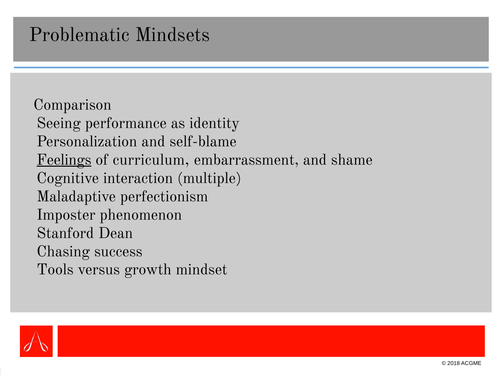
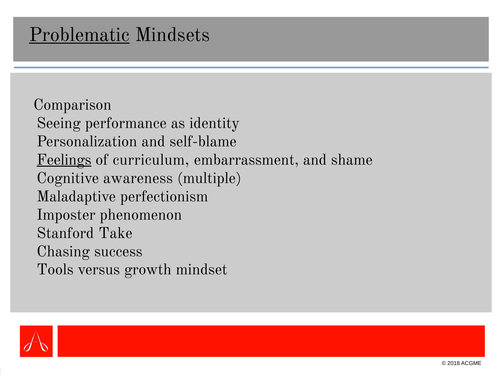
Problematic underline: none -> present (79, 35)
interaction: interaction -> awareness (138, 178)
Dean: Dean -> Take (116, 233)
